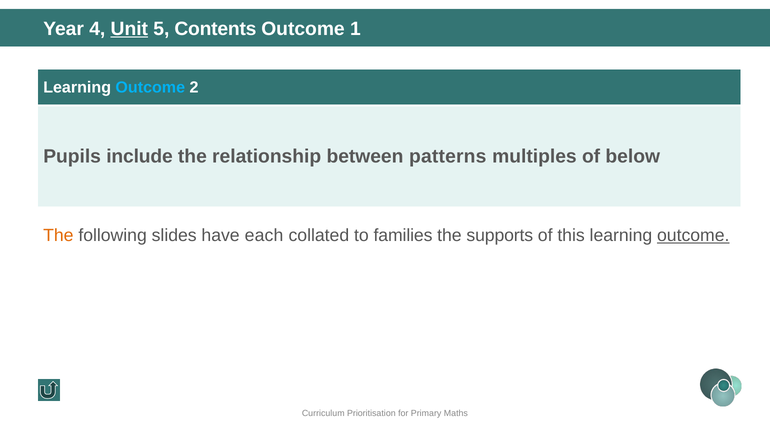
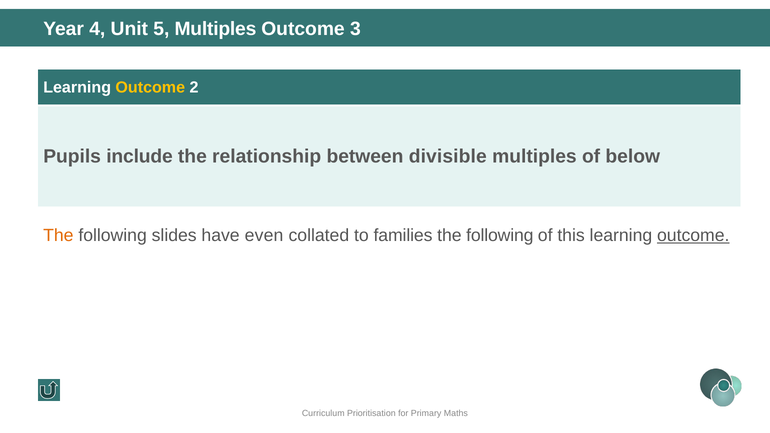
Unit underline: present -> none (129, 29)
5 Contents: Contents -> Multiples (215, 29)
1: 1 -> 3 (355, 29)
Outcome colour: light blue -> yellow (150, 88)
patterns: patterns -> divisible (448, 157)
each: each -> even (264, 235)
supports: supports -> following (500, 235)
